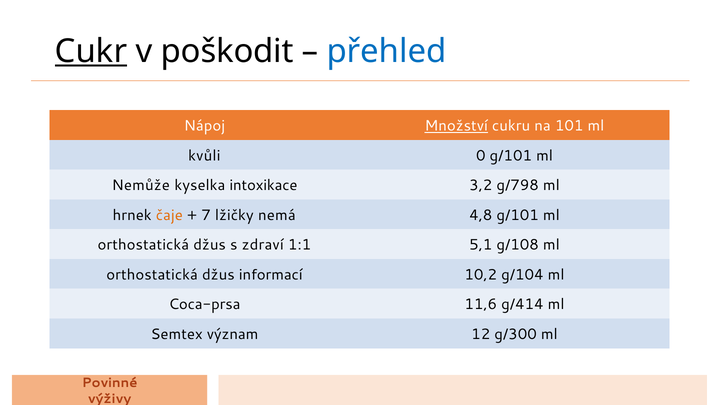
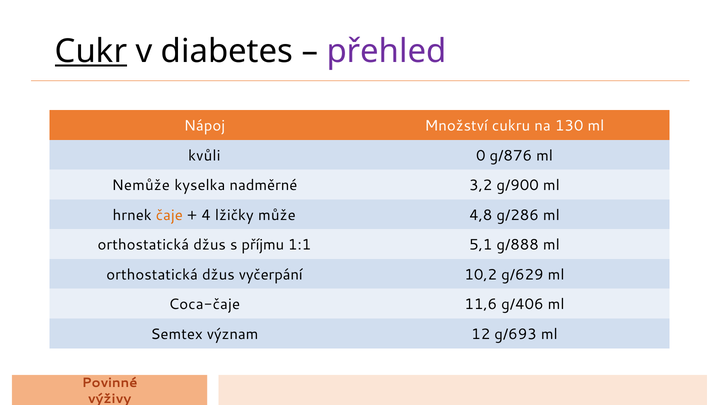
poškodit: poškodit -> diabetes (227, 51)
přehled colour: blue -> purple (387, 51)
Množství underline: present -> none (456, 126)
101: 101 -> 130 (569, 126)
0 g/101: g/101 -> g/876 (511, 155)
intoxikace: intoxikace -> nadměrné (263, 185)
g/798: g/798 -> g/900 (518, 185)
7: 7 -> 4 (206, 215)
nemá: nemá -> může (277, 215)
4,8 g/101: g/101 -> g/286 (518, 215)
zdraví: zdraví -> příjmu (263, 245)
g/108: g/108 -> g/888 (518, 245)
informací: informací -> vyčerpání (271, 274)
g/104: g/104 -> g/629 (522, 274)
Coca-prsa: Coca-prsa -> Coca-čaje (204, 304)
g/414: g/414 -> g/406 (522, 304)
g/300: g/300 -> g/693 (516, 334)
